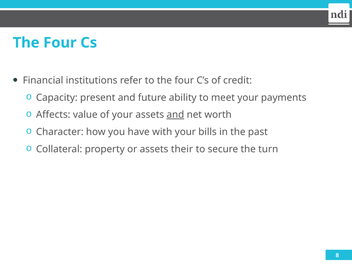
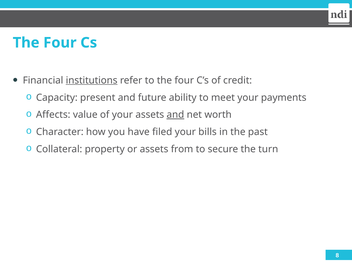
institutions underline: none -> present (92, 80)
with: with -> filed (162, 132)
their: their -> from (182, 149)
